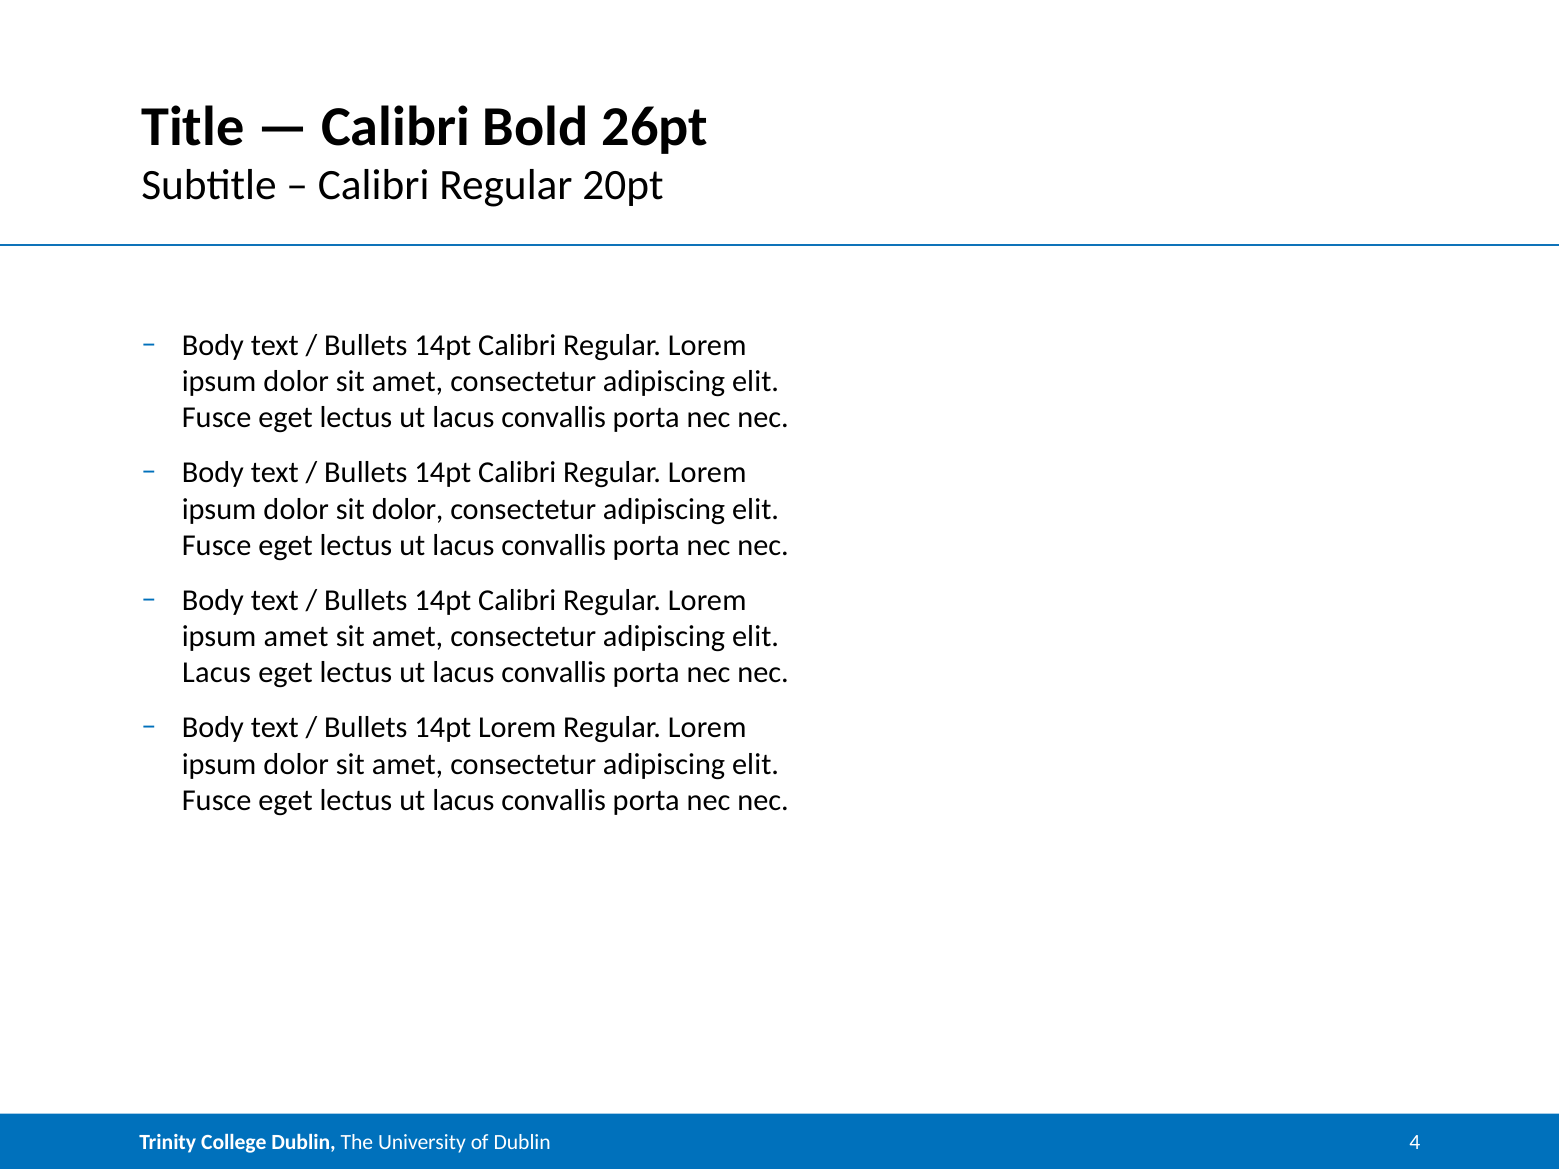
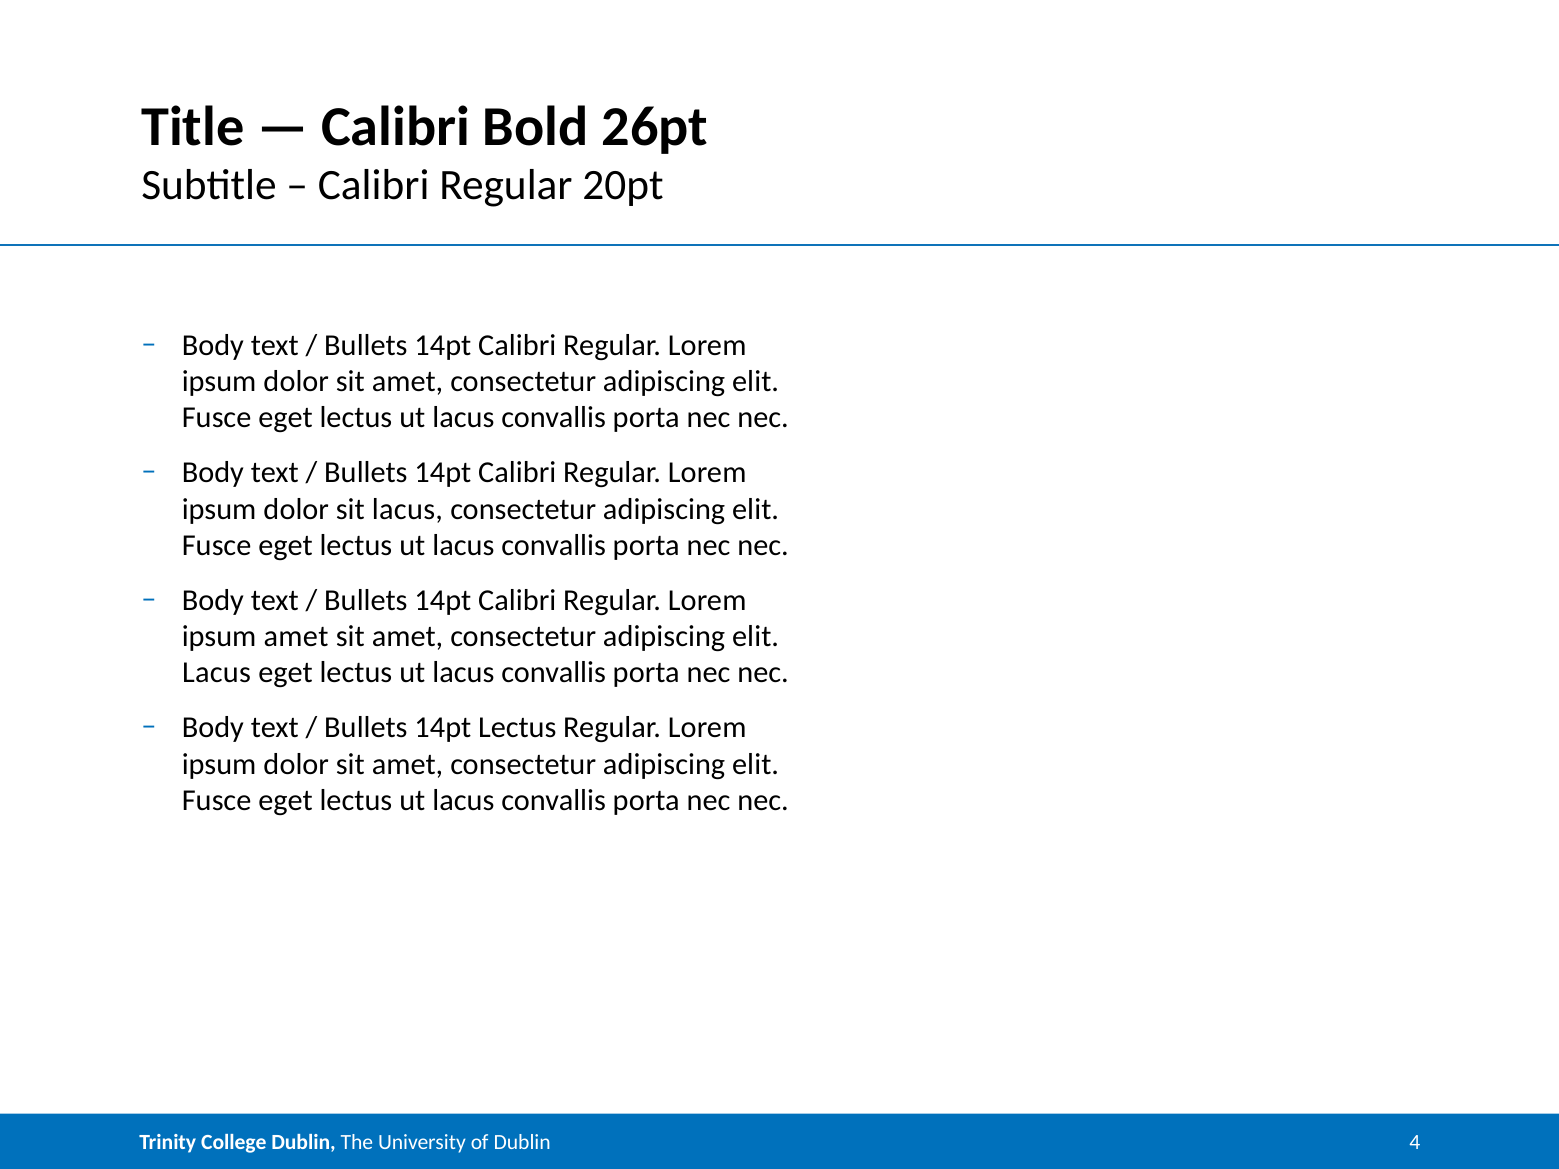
sit dolor: dolor -> lacus (407, 509)
14pt Lorem: Lorem -> Lectus (517, 728)
